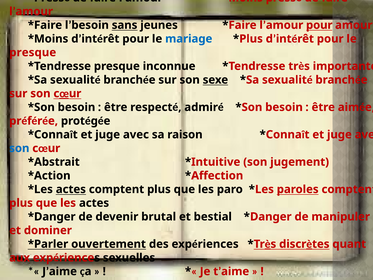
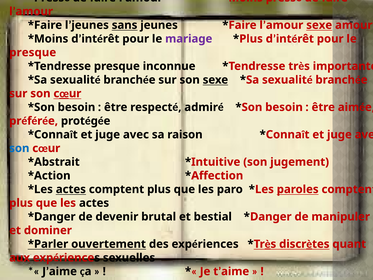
besoin: besoin -> jeunes (90, 25)
amour pour: pour -> sexe (319, 25)
mariage colour: blue -> purple (189, 39)
